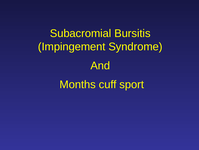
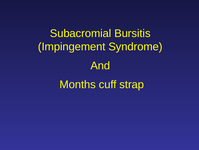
sport: sport -> strap (132, 84)
